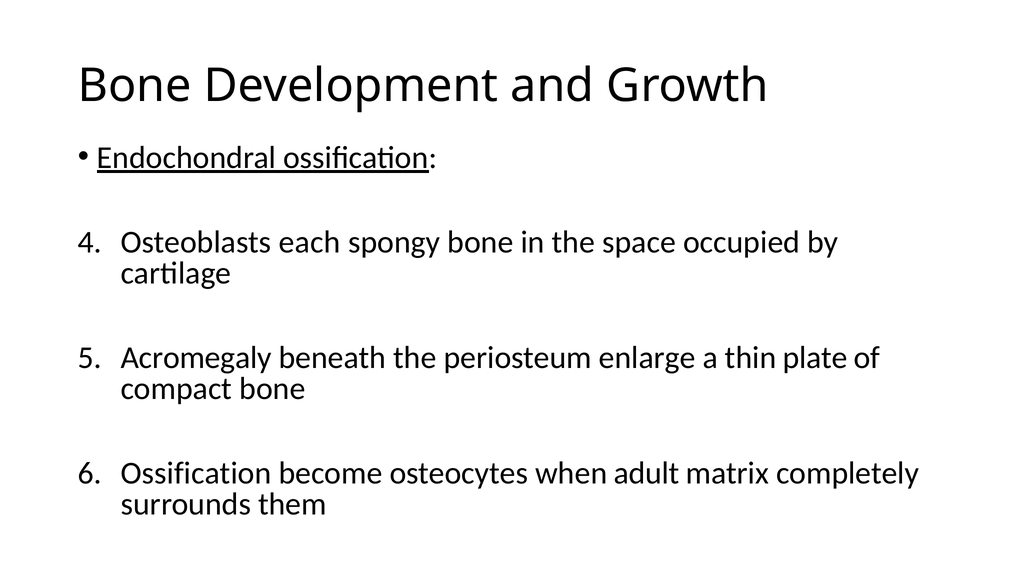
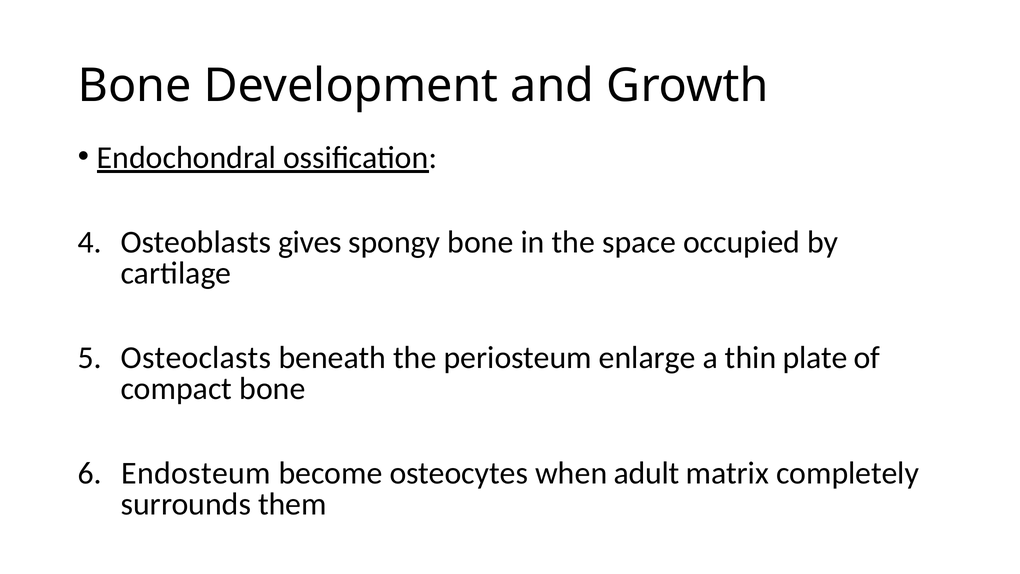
each: each -> gives (310, 242)
Acromegaly: Acromegaly -> Osteoclasts (196, 358)
Ossification: Ossification -> Endosteum (196, 473)
